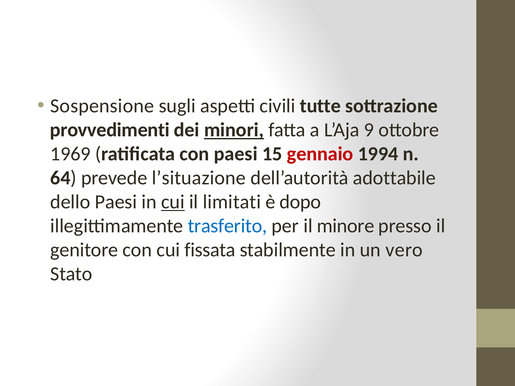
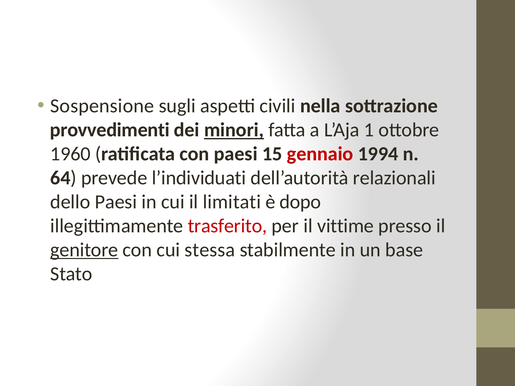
tutte: tutte -> nella (320, 106)
9: 9 -> 1 (369, 130)
1969: 1969 -> 1960 (70, 154)
l’situazione: l’situazione -> l’individuati (199, 178)
adottabile: adottabile -> relazionali (394, 178)
cui underline: present -> none (173, 202)
trasferito colour: blue -> red (227, 226)
minore: minore -> vittime (346, 226)
genitore underline: none -> present (84, 250)
fissata: fissata -> stessa (210, 250)
vero: vero -> base (404, 250)
